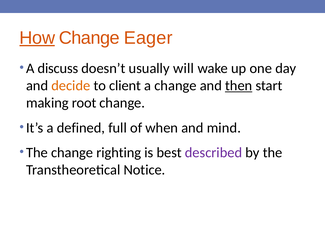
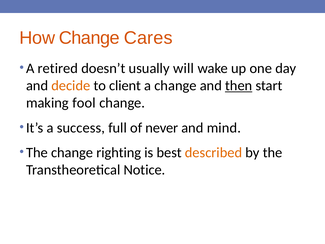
How underline: present -> none (37, 38)
Eager: Eager -> Cares (148, 38)
discuss: discuss -> retired (58, 68)
root: root -> fool (84, 103)
defined: defined -> success (81, 128)
when: when -> never (162, 128)
described colour: purple -> orange (214, 152)
